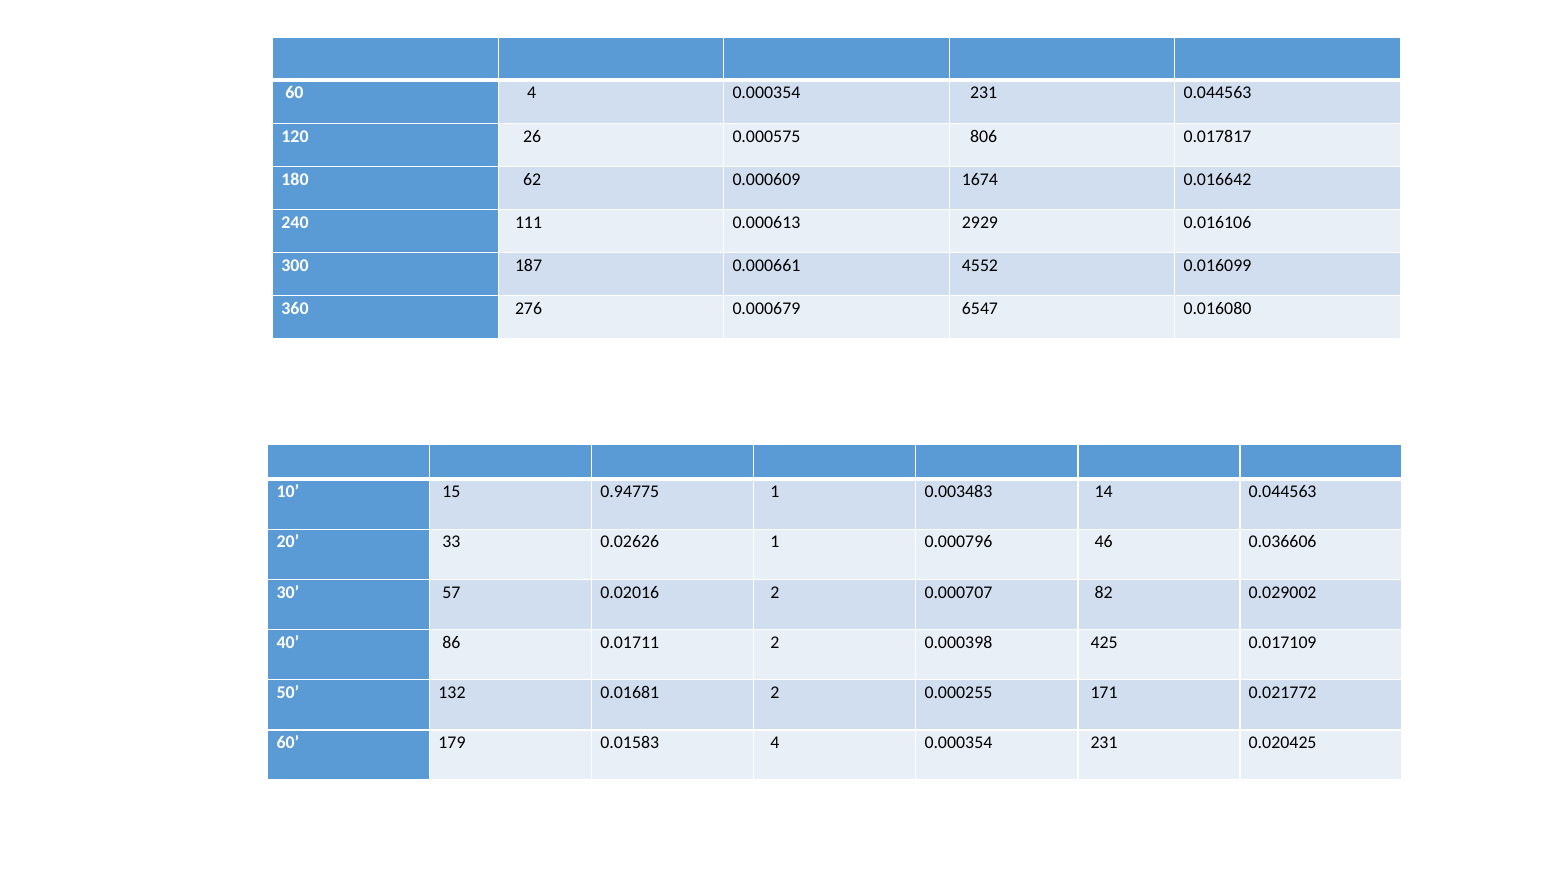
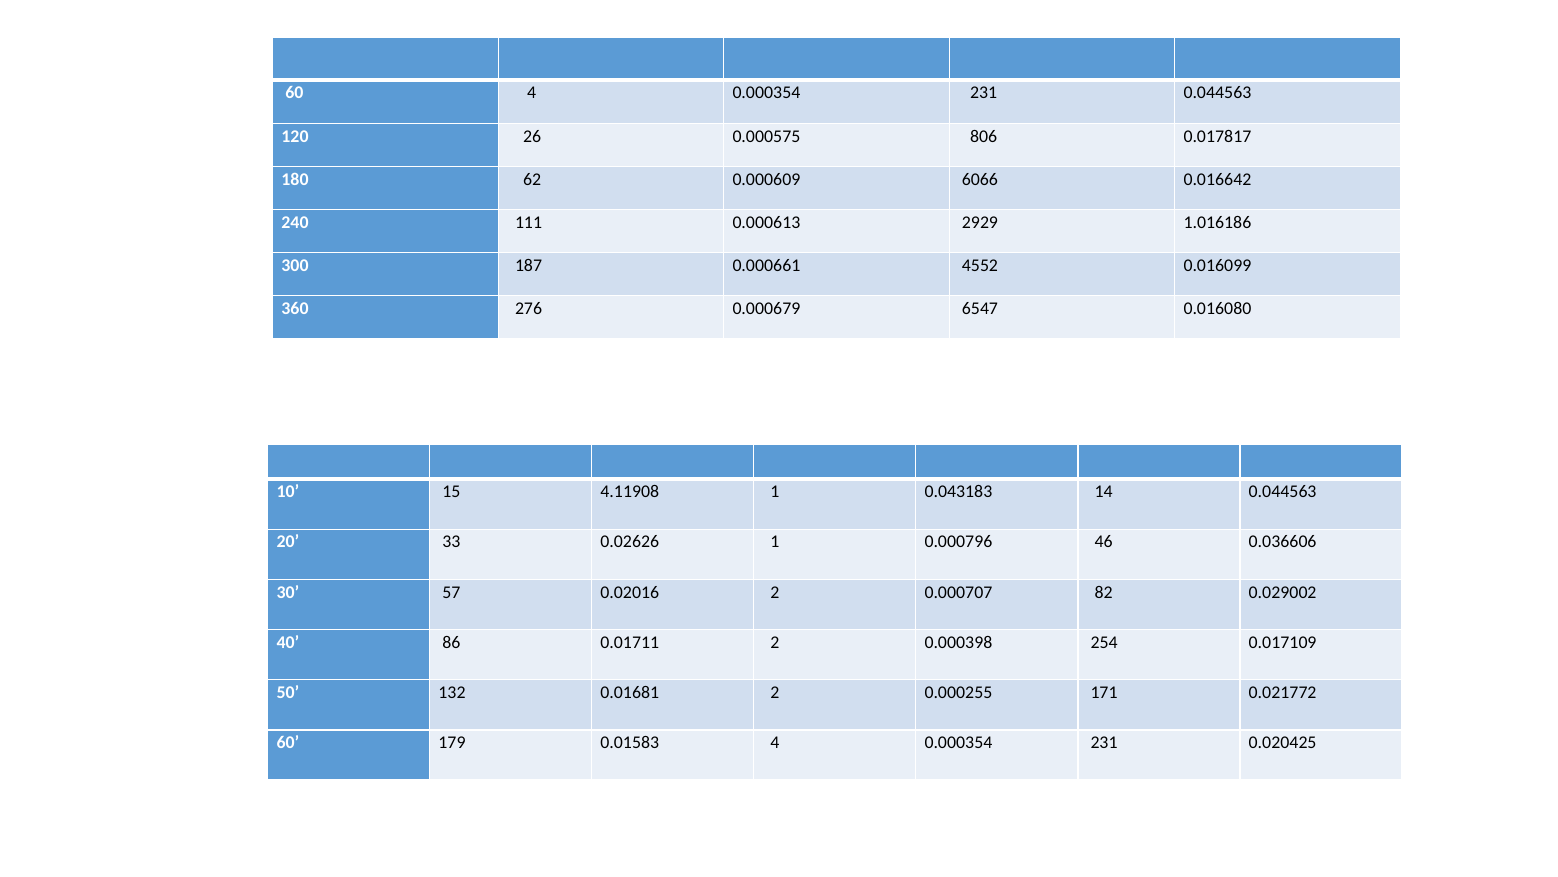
1674: 1674 -> 6066 (980, 179)
0.016106: 0.016106 -> 1.016186 (1217, 222)
0.94775: 0.94775 -> 4.11908 (630, 492)
0.003483: 0.003483 -> 0.043183 (958, 492)
425: 425 -> 254 (1104, 642)
